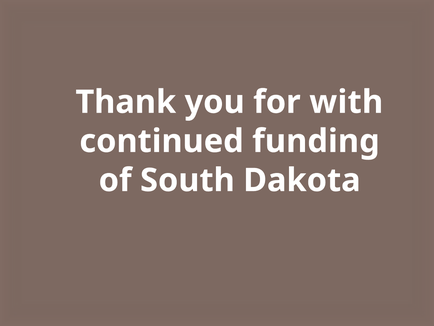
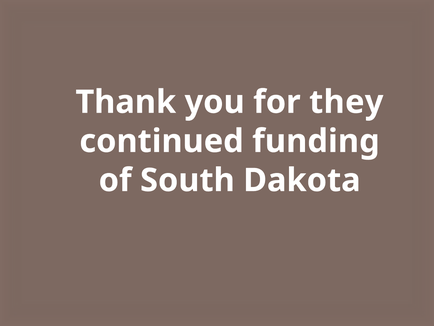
with: with -> they (346, 102)
